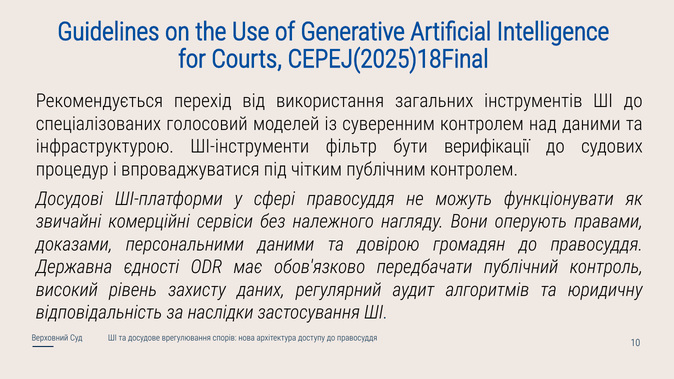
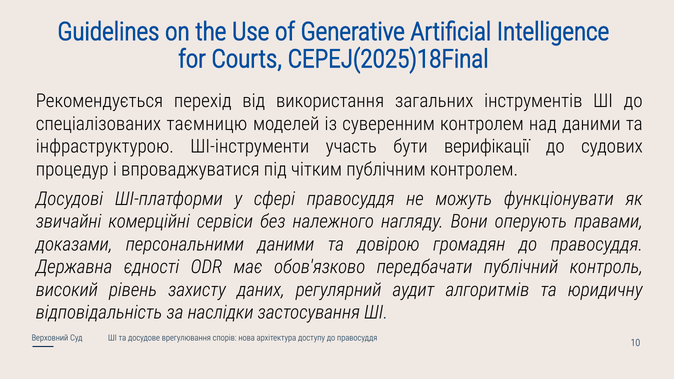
голосовий: голосовий -> таємницю (207, 124)
фільтр: фільтр -> участь (351, 147)
